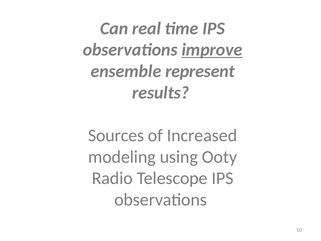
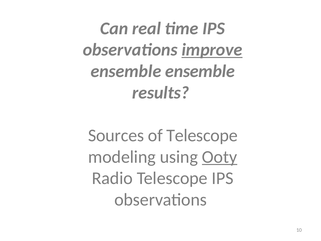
ensemble represent: represent -> ensemble (200, 71)
of Increased: Increased -> Telescope (202, 135)
Ooty underline: none -> present (220, 157)
